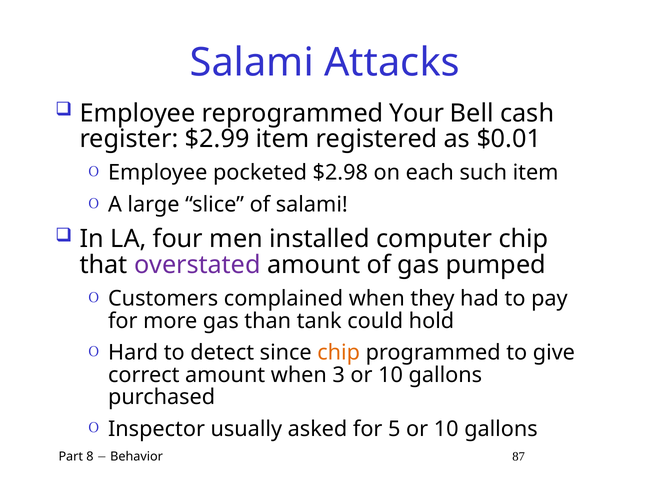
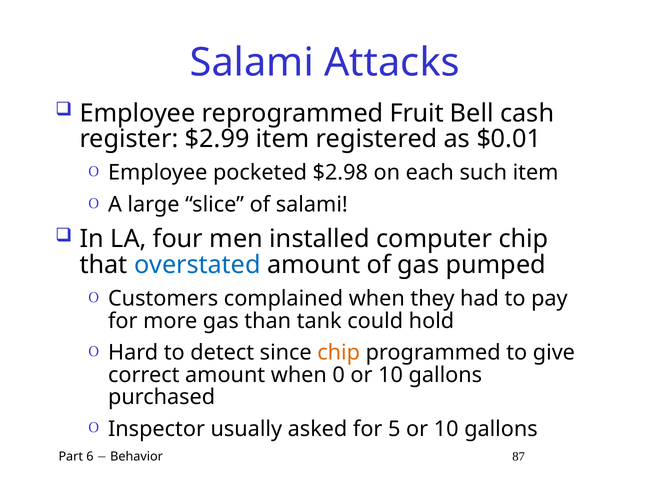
Your: Your -> Fruit (417, 113)
overstated colour: purple -> blue (197, 265)
3: 3 -> 0 (339, 375)
8: 8 -> 6 (90, 456)
